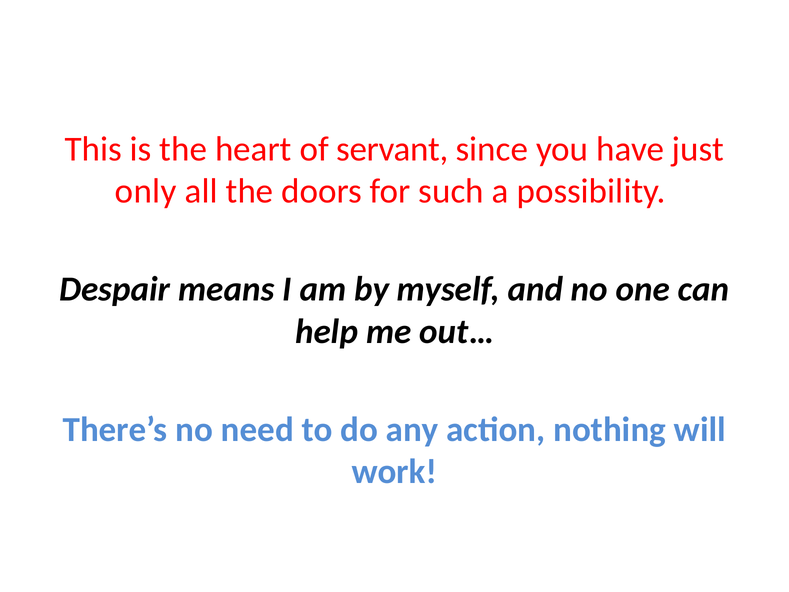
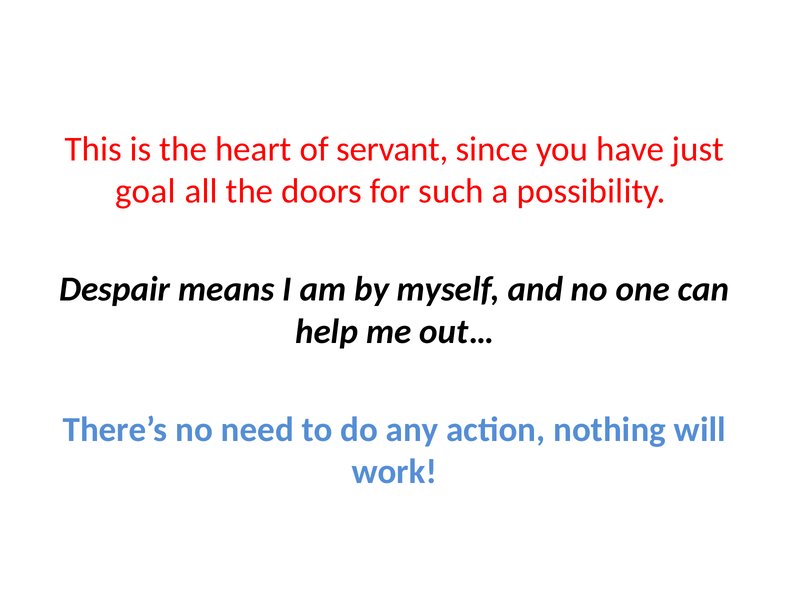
only: only -> goal (146, 191)
